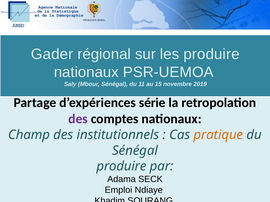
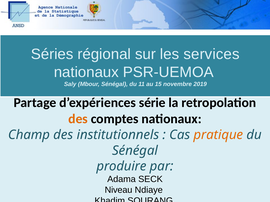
Gader: Gader -> Séries (52, 54)
les produire: produire -> services (212, 54)
des colour: purple -> orange (78, 119)
Emploi: Emploi -> Niveau (119, 190)
